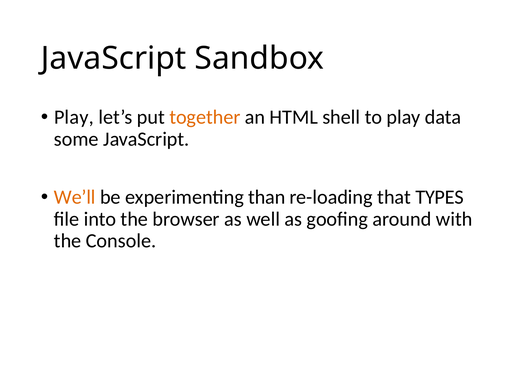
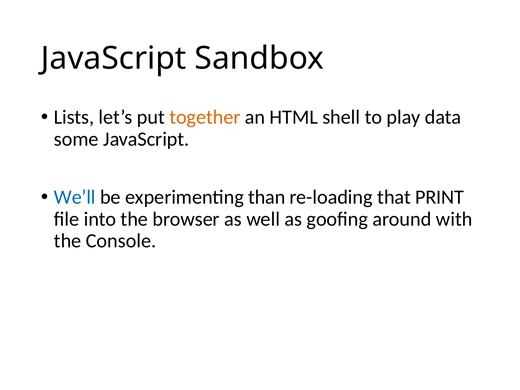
Play: Play -> Lists (74, 117)
We’ll colour: orange -> blue (75, 197)
TYPES: TYPES -> PRINT (440, 197)
